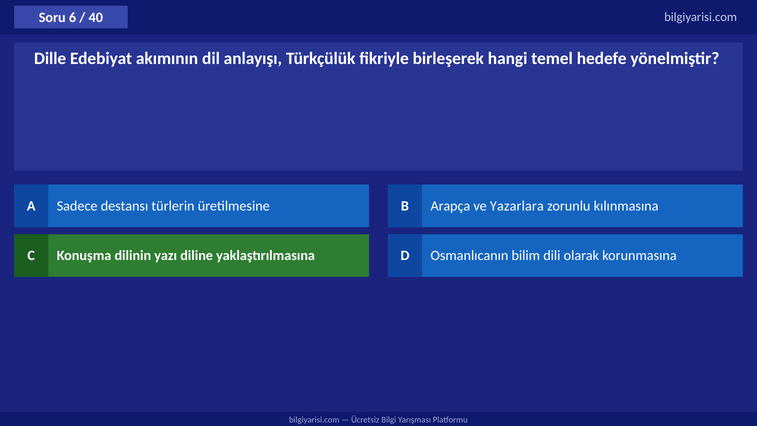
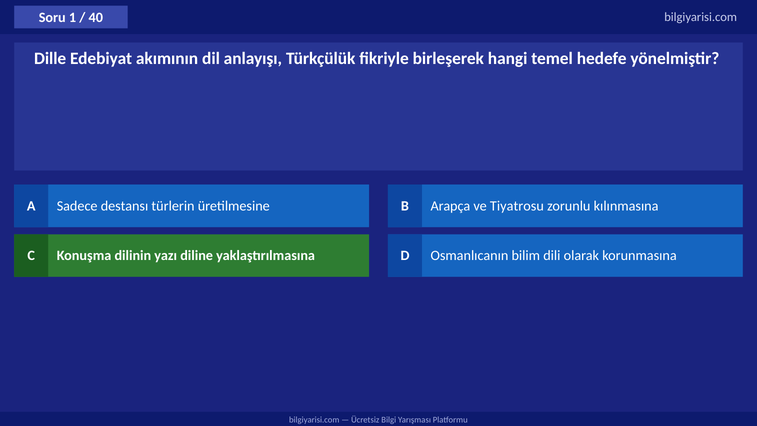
6: 6 -> 1 (73, 17)
Yazarlara: Yazarlara -> Tiyatrosu (517, 206)
